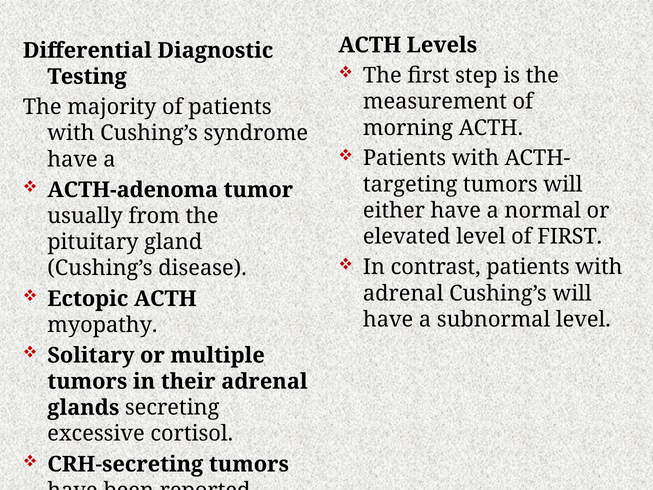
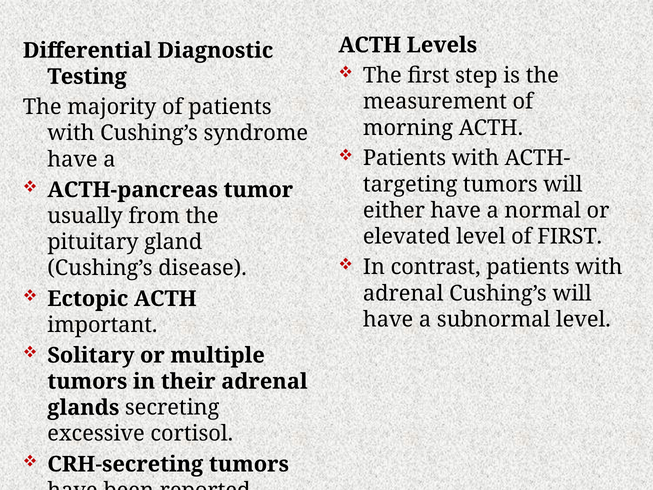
ACTH-adenoma: ACTH-adenoma -> ACTH-pancreas (133, 190)
myopathy: myopathy -> important (102, 325)
